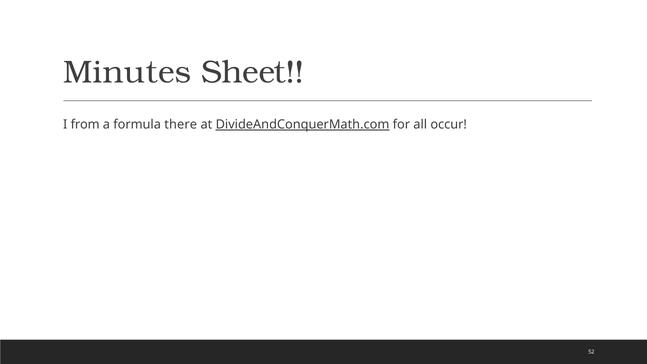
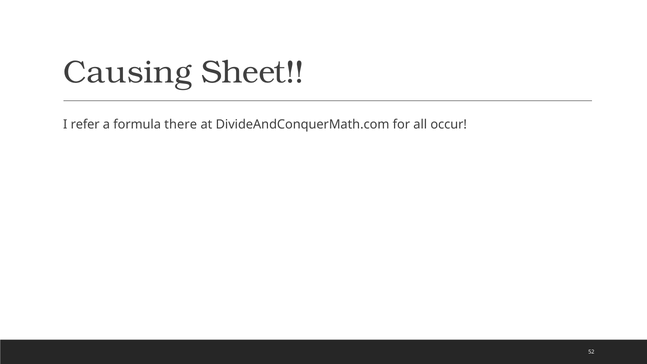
Minutes: Minutes -> Causing (127, 72)
from: from -> refer (85, 124)
DivideAndConquerMath.com underline: present -> none (303, 124)
